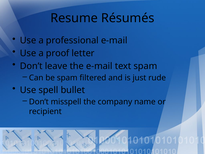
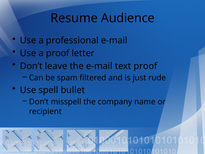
Résumés: Résumés -> Audience (128, 18)
text spam: spam -> proof (145, 66)
